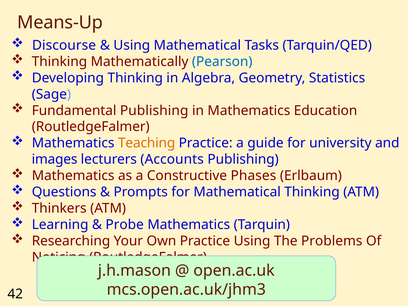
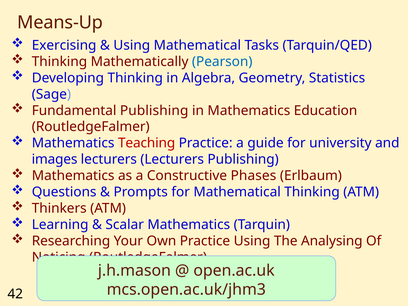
Discourse: Discourse -> Exercising (64, 45)
Teaching colour: orange -> red (147, 143)
lecturers Accounts: Accounts -> Lecturers (172, 159)
Probe: Probe -> Scalar (125, 225)
Problems: Problems -> Analysing (332, 241)
